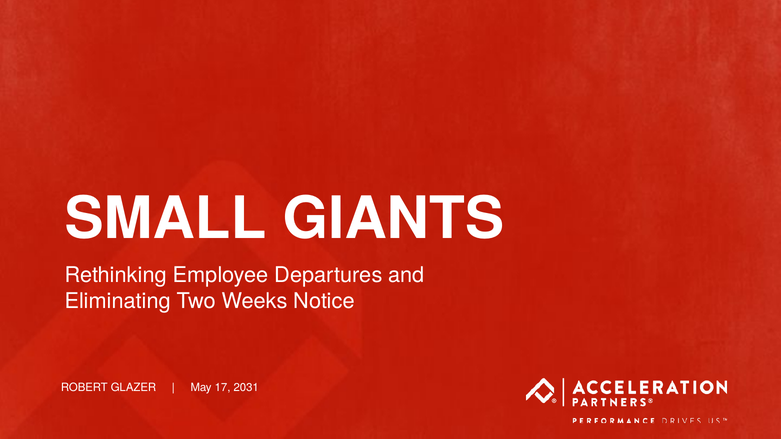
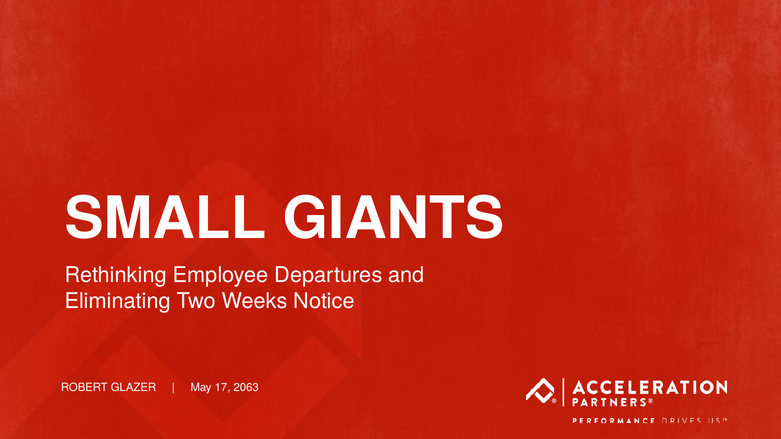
2031: 2031 -> 2063 (246, 388)
